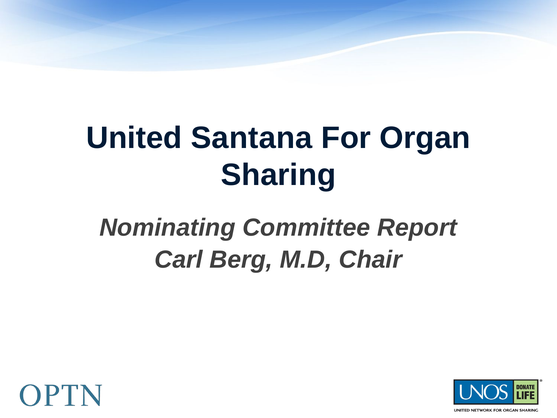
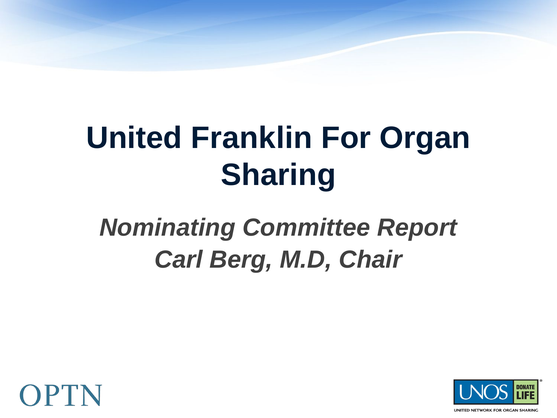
Santana: Santana -> Franklin (252, 138)
